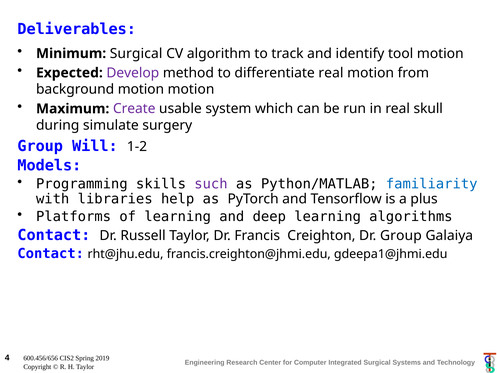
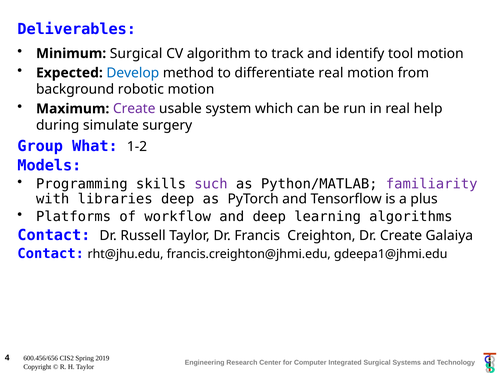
Develop colour: purple -> blue (133, 73)
background motion: motion -> robotic (141, 89)
skull: skull -> help (428, 109)
Will: Will -> What (95, 146)
familiarity colour: blue -> purple (432, 184)
libraries help: help -> deep (178, 199)
of learning: learning -> workflow (178, 216)
Dr Group: Group -> Create (401, 235)
